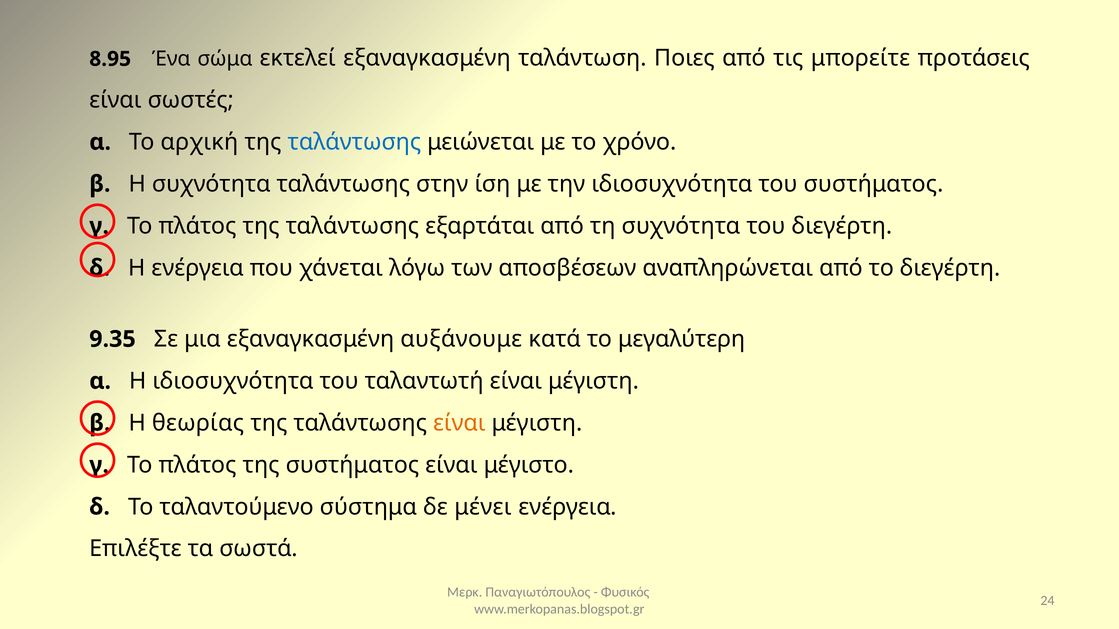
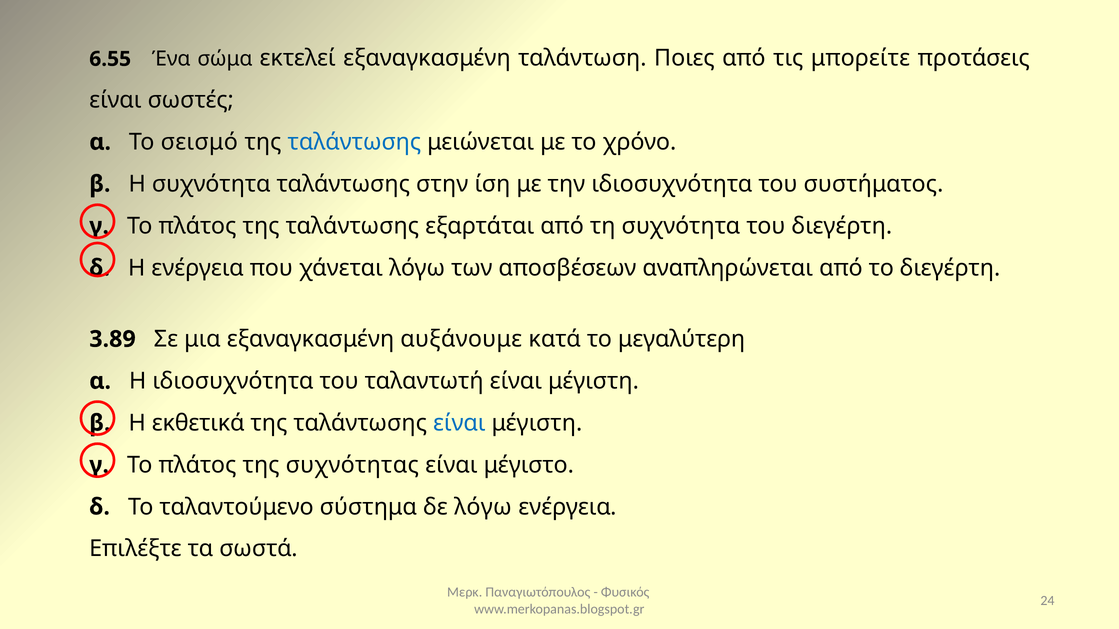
8.95: 8.95 -> 6.55 (110, 59)
αρχική: αρχική -> σεισμό (199, 142)
9.35: 9.35 -> 3.89 (113, 339)
θεωρίας: θεωρίας -> εκθετικά (198, 423)
είναι colour: orange -> blue (459, 423)
της συστήματος: συστήματος -> συχνότητας (352, 465)
δε μένει: μένει -> λόγω (483, 507)
